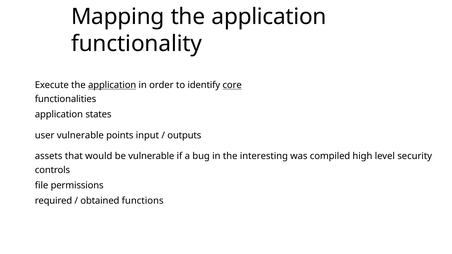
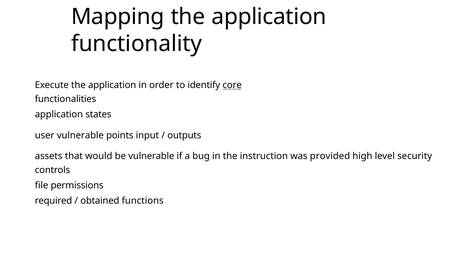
application underline: present -> none (112, 85)
interesting: interesting -> instruction (264, 156)
compiled: compiled -> provided (330, 156)
